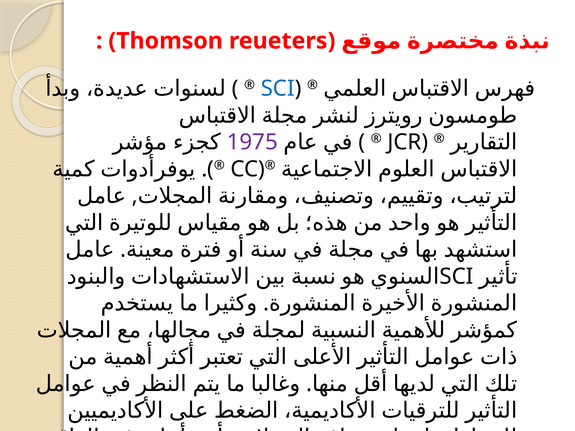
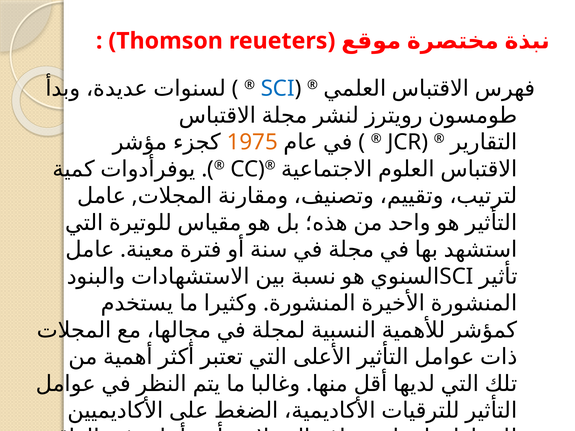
1975 colour: purple -> orange (252, 142)
